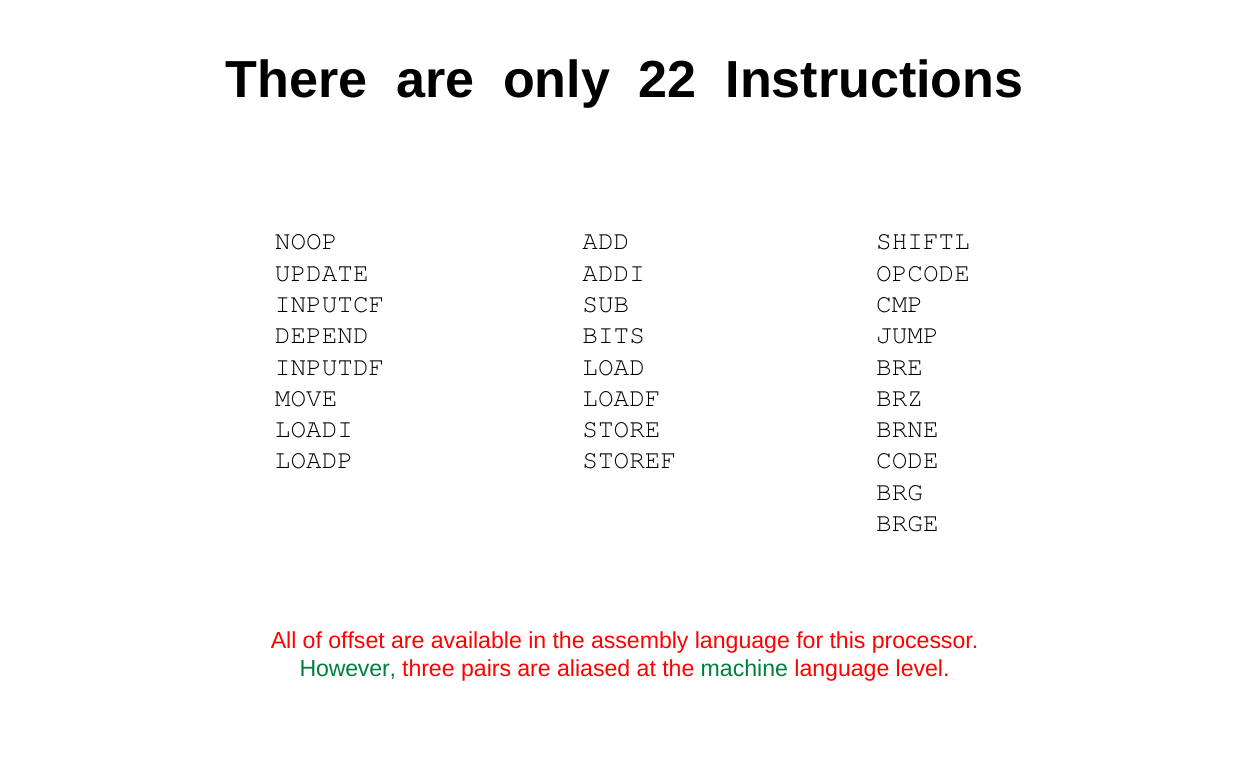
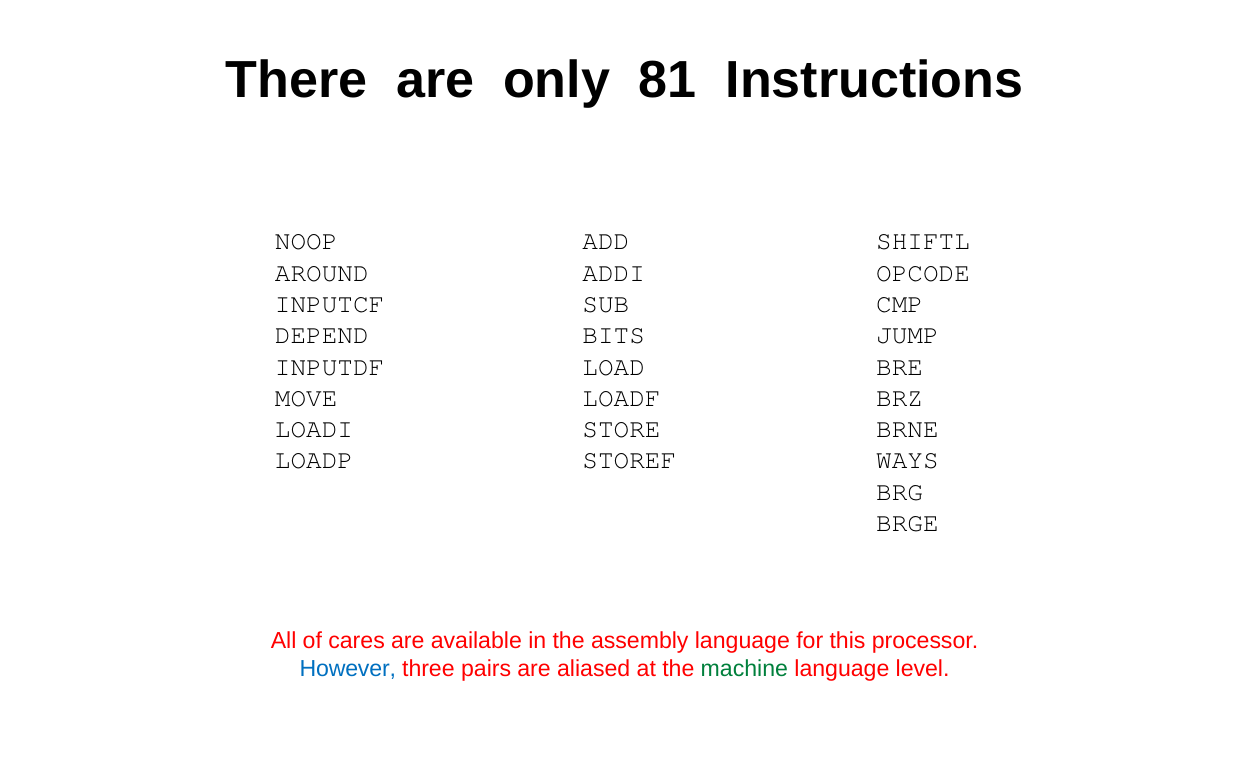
22: 22 -> 81 (668, 80)
UPDATE: UPDATE -> AROUND (322, 272)
CODE: CODE -> WAYS (907, 460)
offset: offset -> cares (357, 641)
However colour: green -> blue (348, 668)
